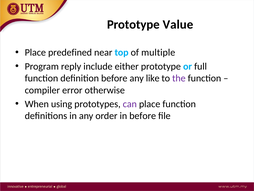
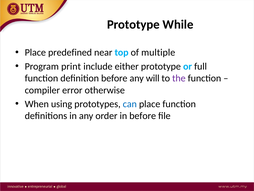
Value: Value -> While (178, 24)
reply: reply -> print (71, 66)
like: like -> will (153, 78)
can colour: purple -> blue (130, 104)
